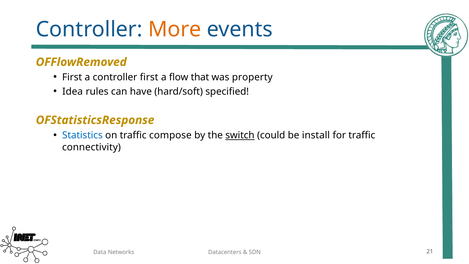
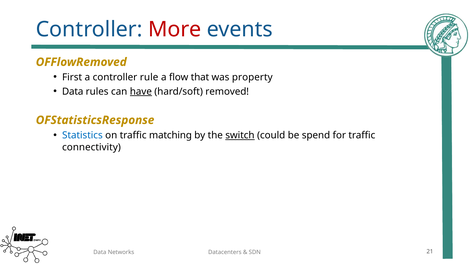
More colour: orange -> red (175, 29)
controller first: first -> rule (149, 77)
Idea: Idea -> Data (73, 91)
have underline: none -> present (141, 91)
specified: specified -> removed (227, 91)
compose: compose -> matching (170, 135)
install: install -> spend (316, 135)
